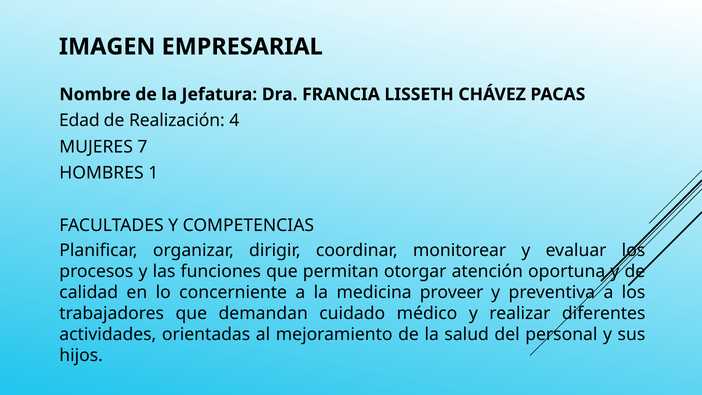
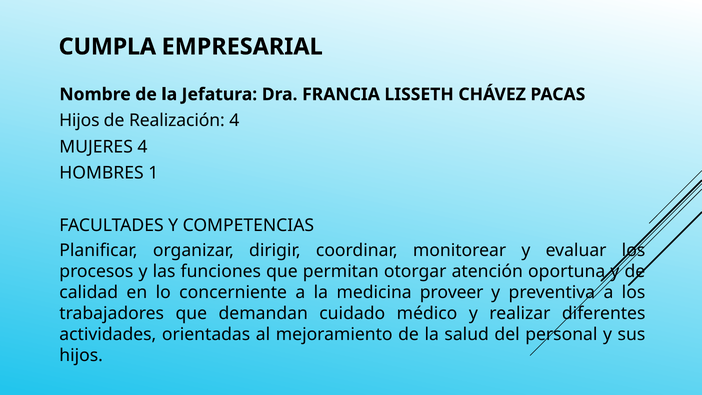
IMAGEN: IMAGEN -> CUMPLA (107, 47)
Edad: Edad -> Hijos (79, 121)
MUJERES 7: 7 -> 4 (142, 147)
